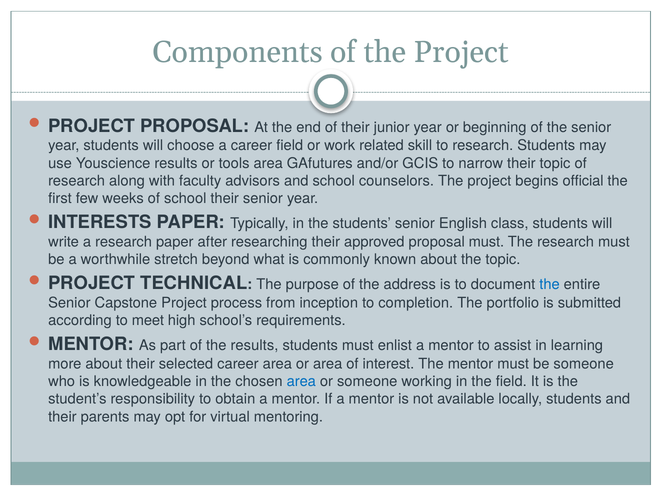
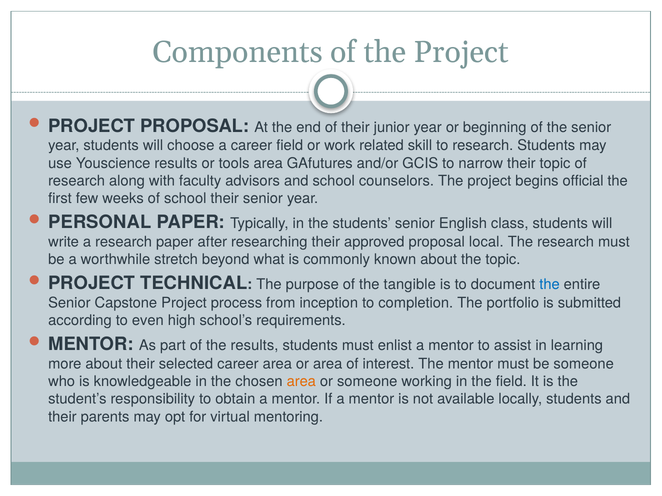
INTERESTS: INTERESTS -> PERSONAL (100, 223)
proposal must: must -> local (486, 242)
address: address -> tangible (410, 285)
meet: meet -> even (148, 321)
area colour: blue -> orange (301, 382)
